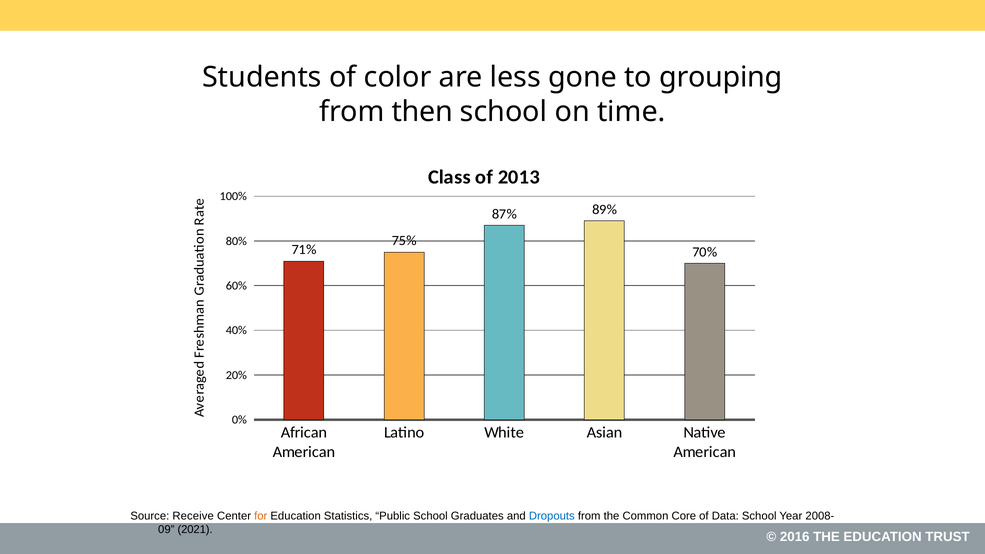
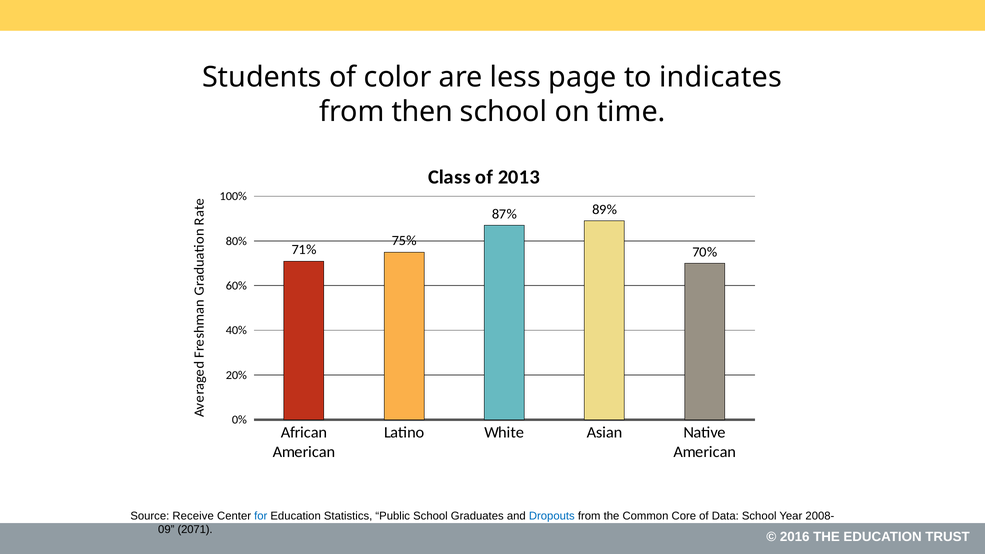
gone: gone -> page (582, 77)
grouping: grouping -> indicates (721, 77)
for colour: orange -> blue (261, 516)
2021: 2021 -> 2071 (195, 530)
